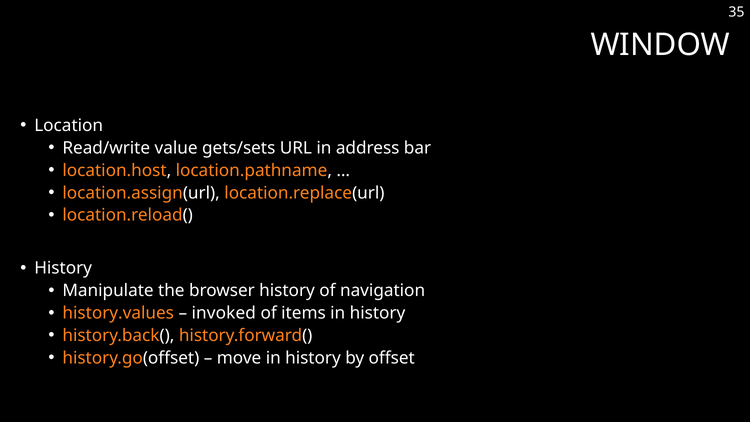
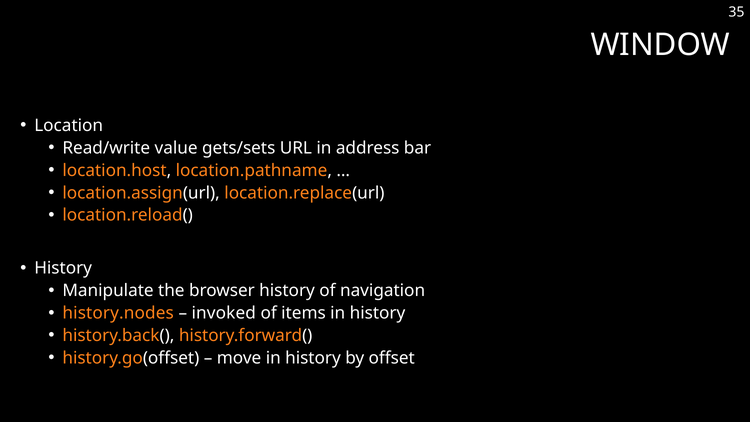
history.values: history.values -> history.nodes (118, 313)
